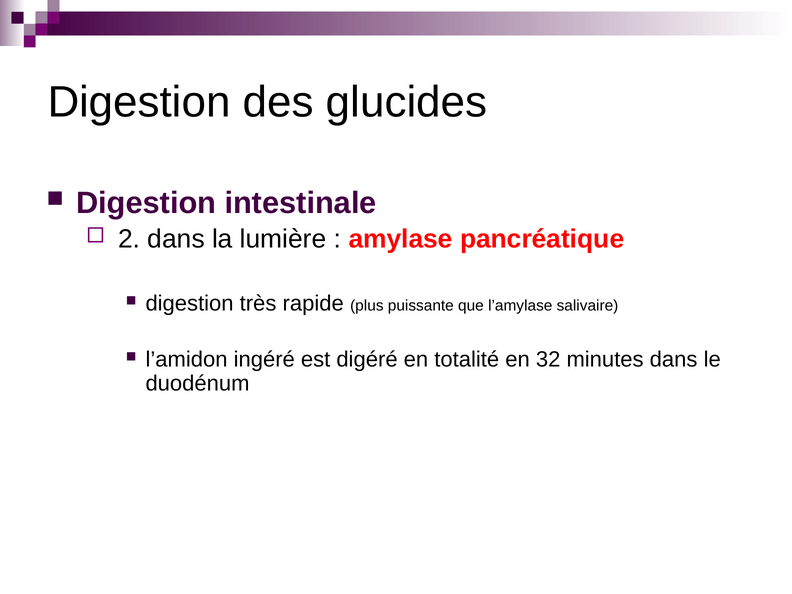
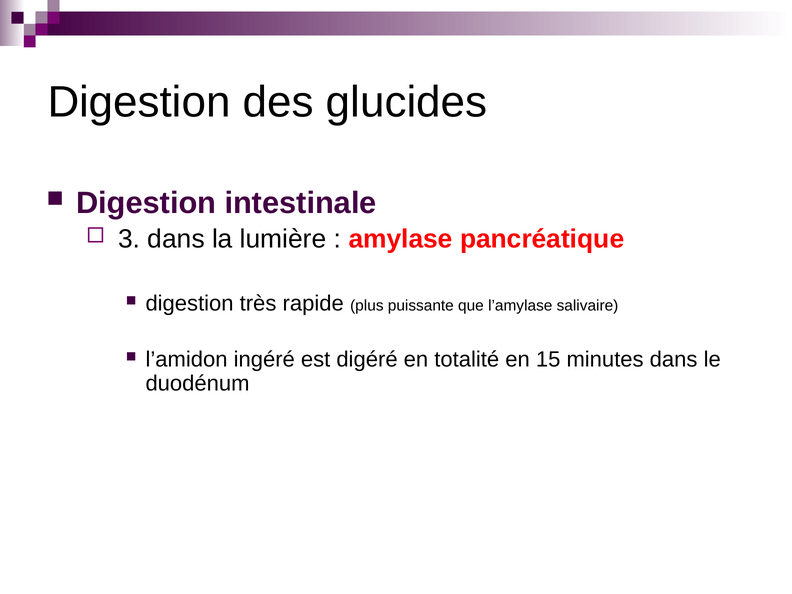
2: 2 -> 3 (129, 239)
32: 32 -> 15 (548, 360)
